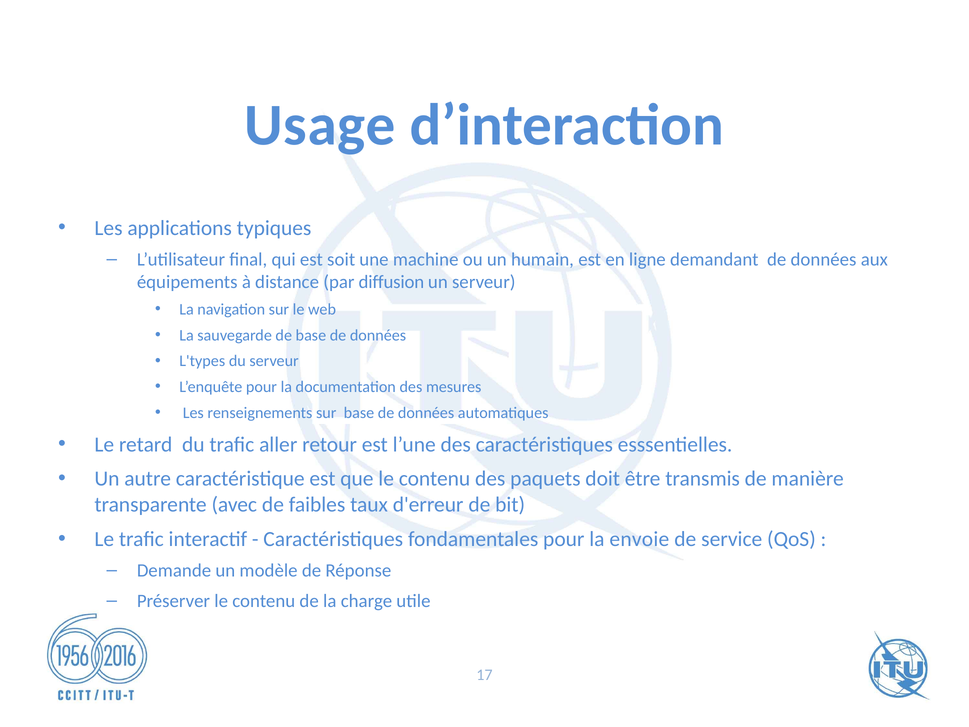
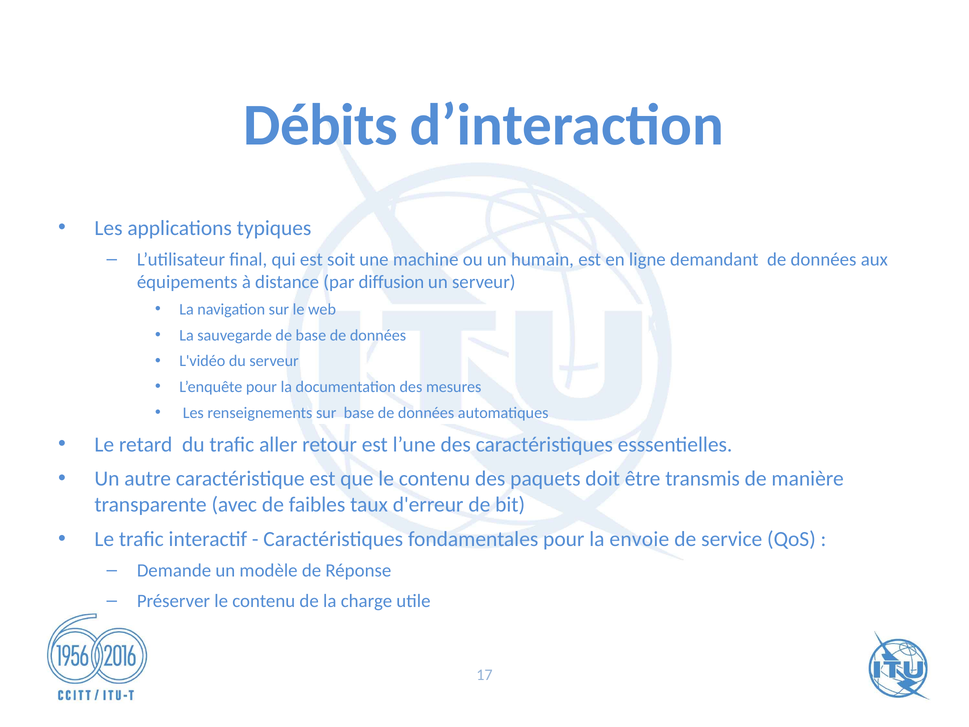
Usage: Usage -> Débits (321, 125)
L'types: L'types -> L'vidéo (202, 361)
